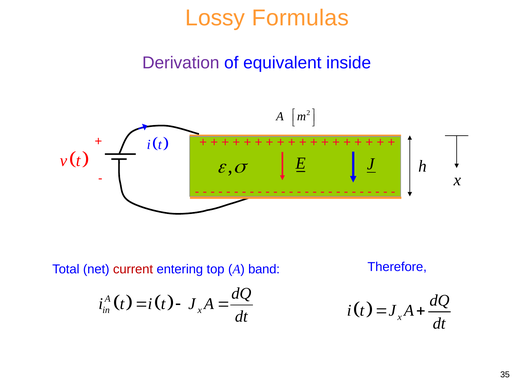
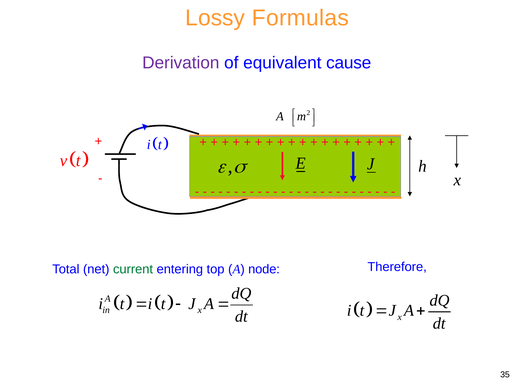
inside: inside -> cause (349, 63)
current colour: red -> green (133, 269)
band: band -> node (264, 269)
